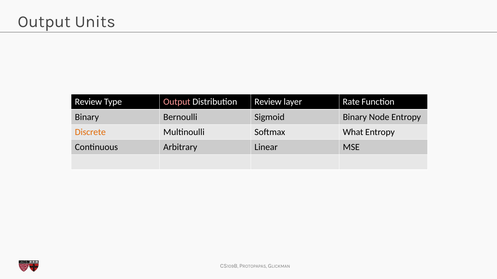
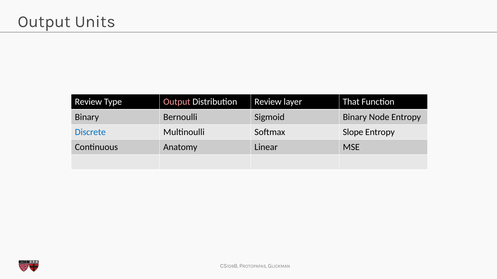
Rate: Rate -> That (351, 102)
Discrete colour: orange -> blue (90, 132)
What: What -> Slope (353, 132)
Arbitrary: Arbitrary -> Anatomy (180, 147)
